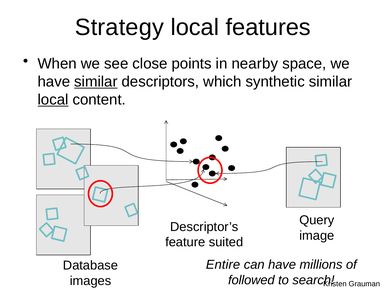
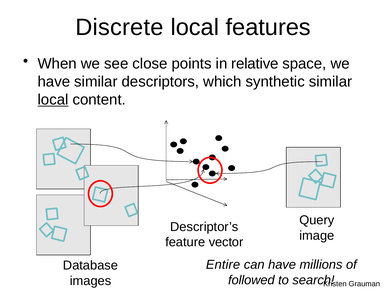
Strategy: Strategy -> Discrete (119, 27)
nearby: nearby -> relative (255, 63)
similar underline: present -> none (96, 81)
suited: suited -> vector (226, 242)
